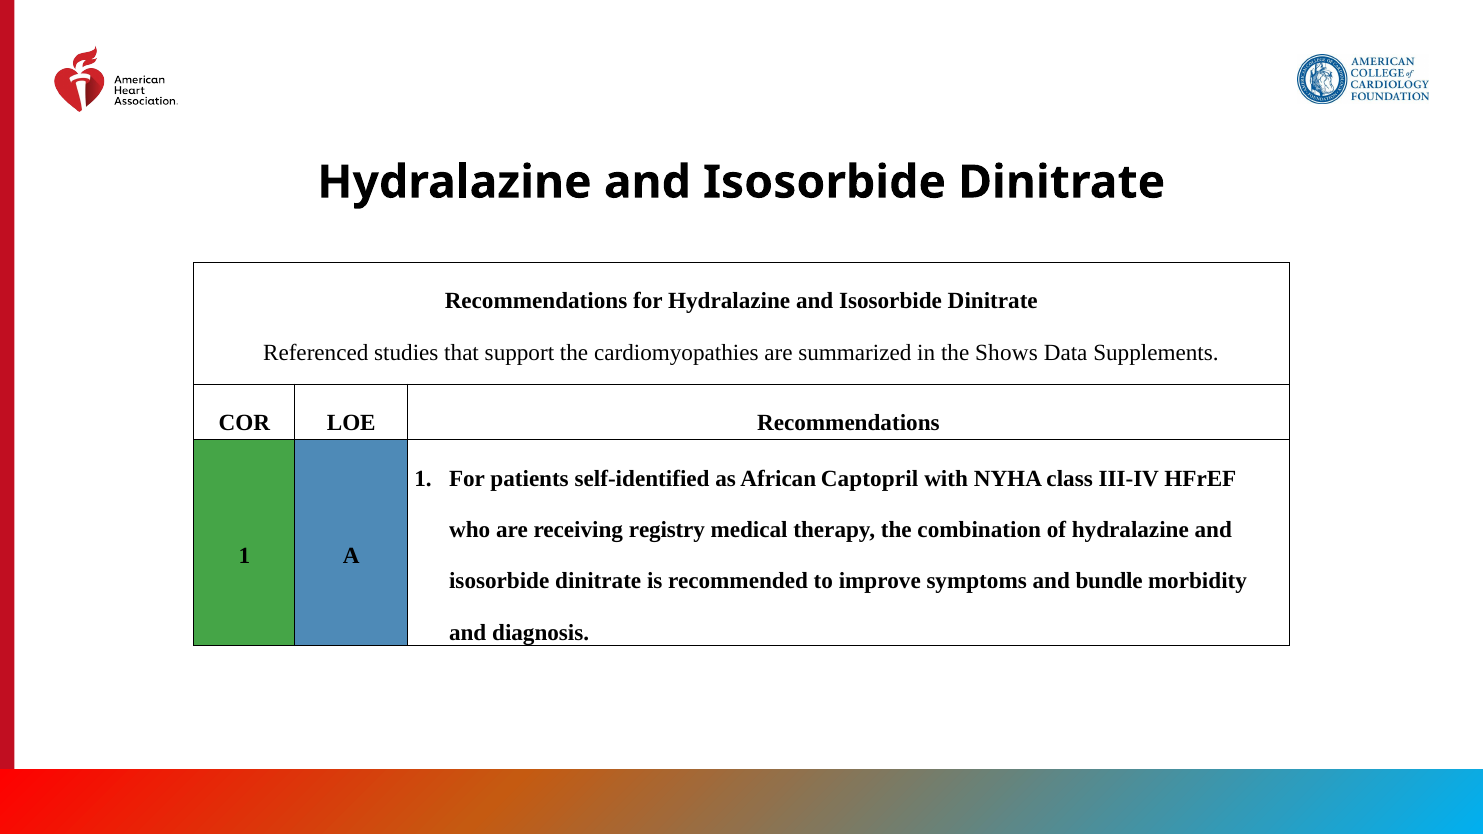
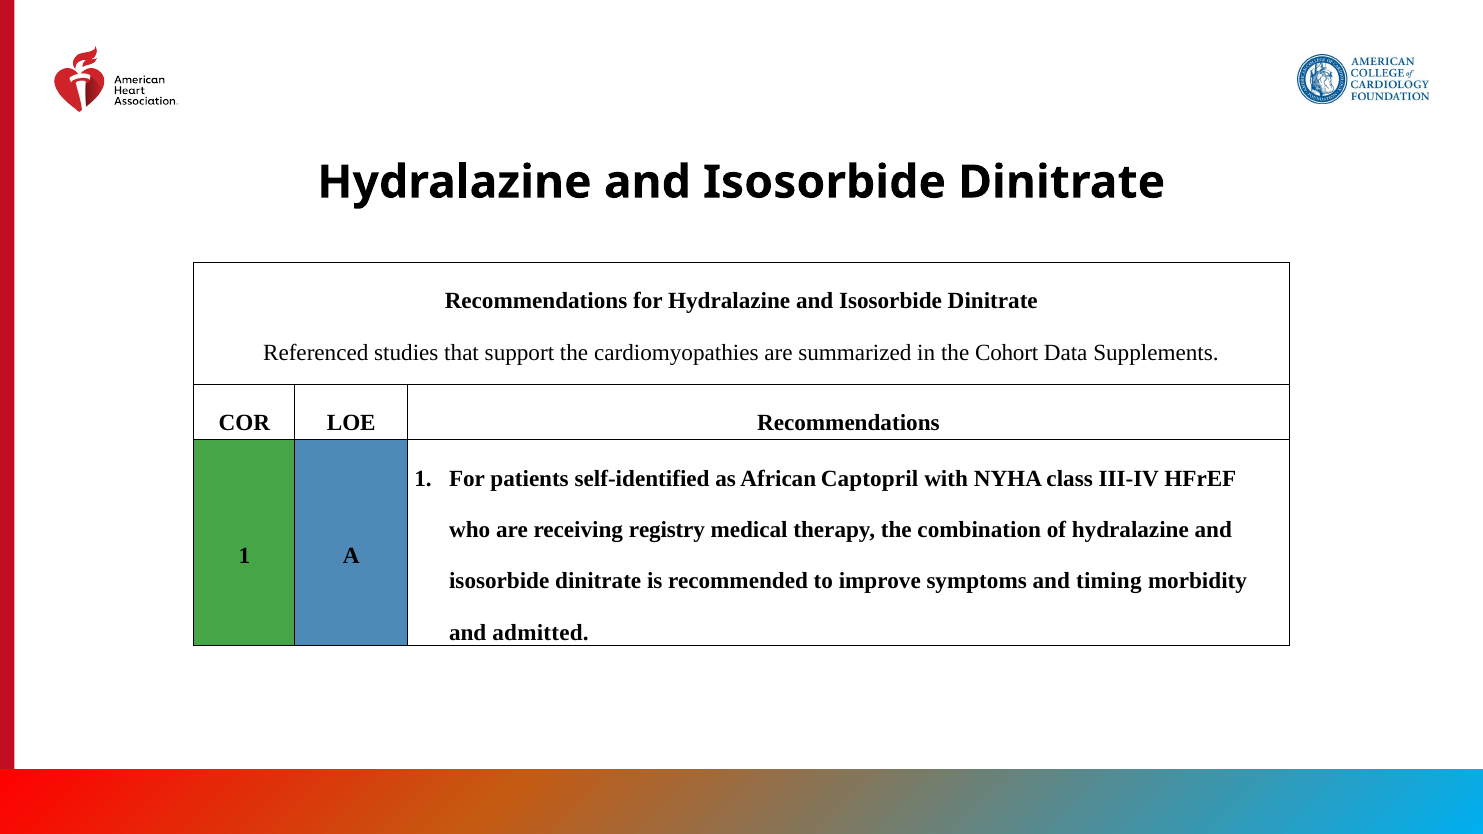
Shows: Shows -> Cohort (1007, 353)
bundle: bundle -> timing (1109, 581)
diagnosis: diagnosis -> admitted (541, 633)
